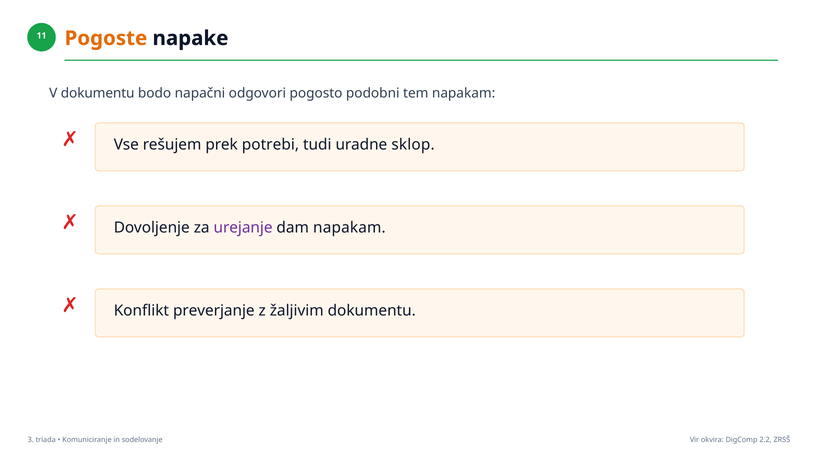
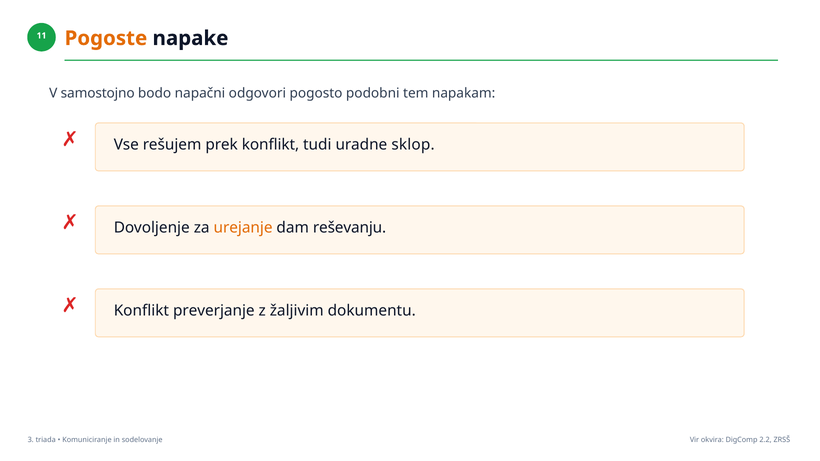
V dokumentu: dokumentu -> samostojno (98, 93)
prek potrebi: potrebi -> konflikt (270, 145)
urejanje colour: purple -> orange (243, 228)
dam napakam: napakam -> reševanju (350, 228)
